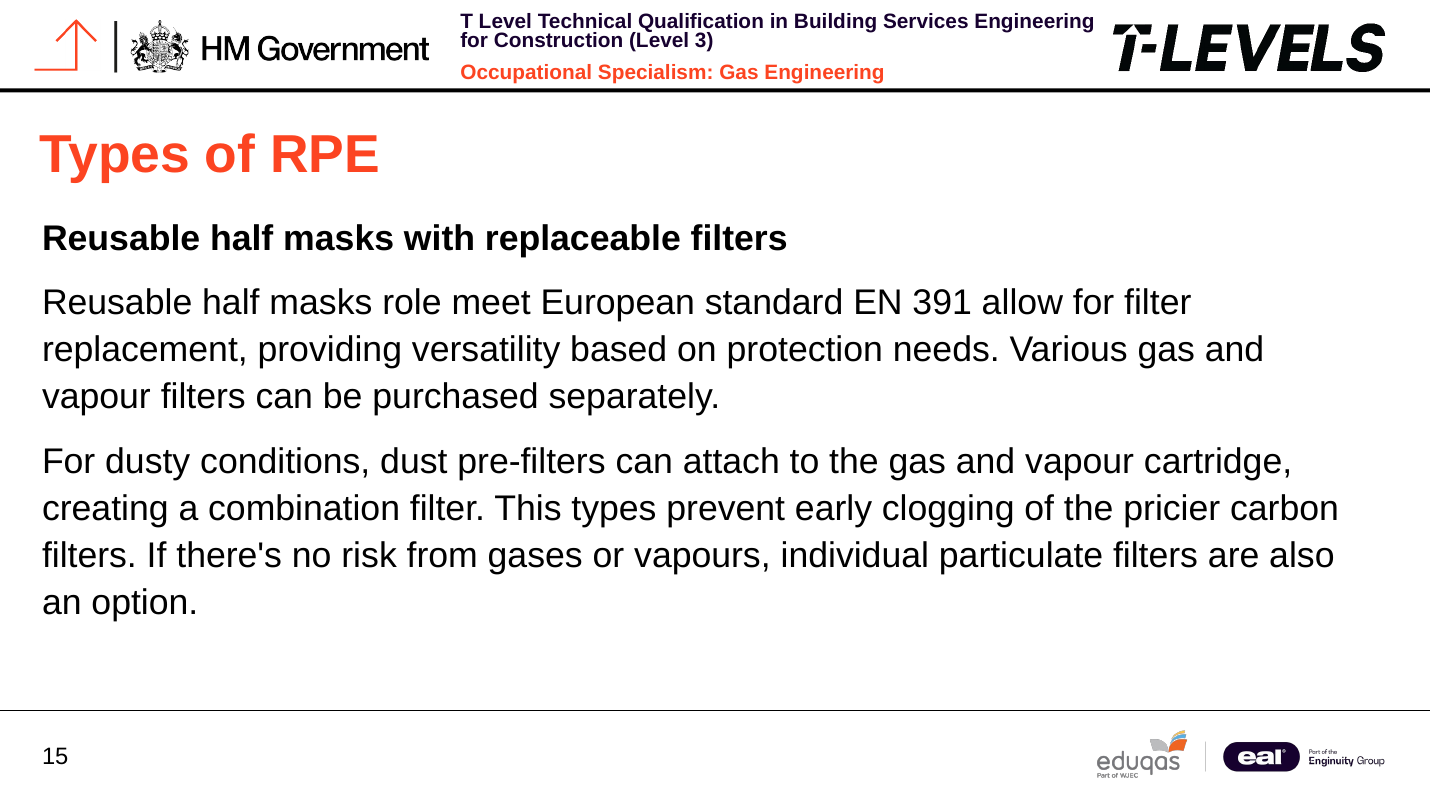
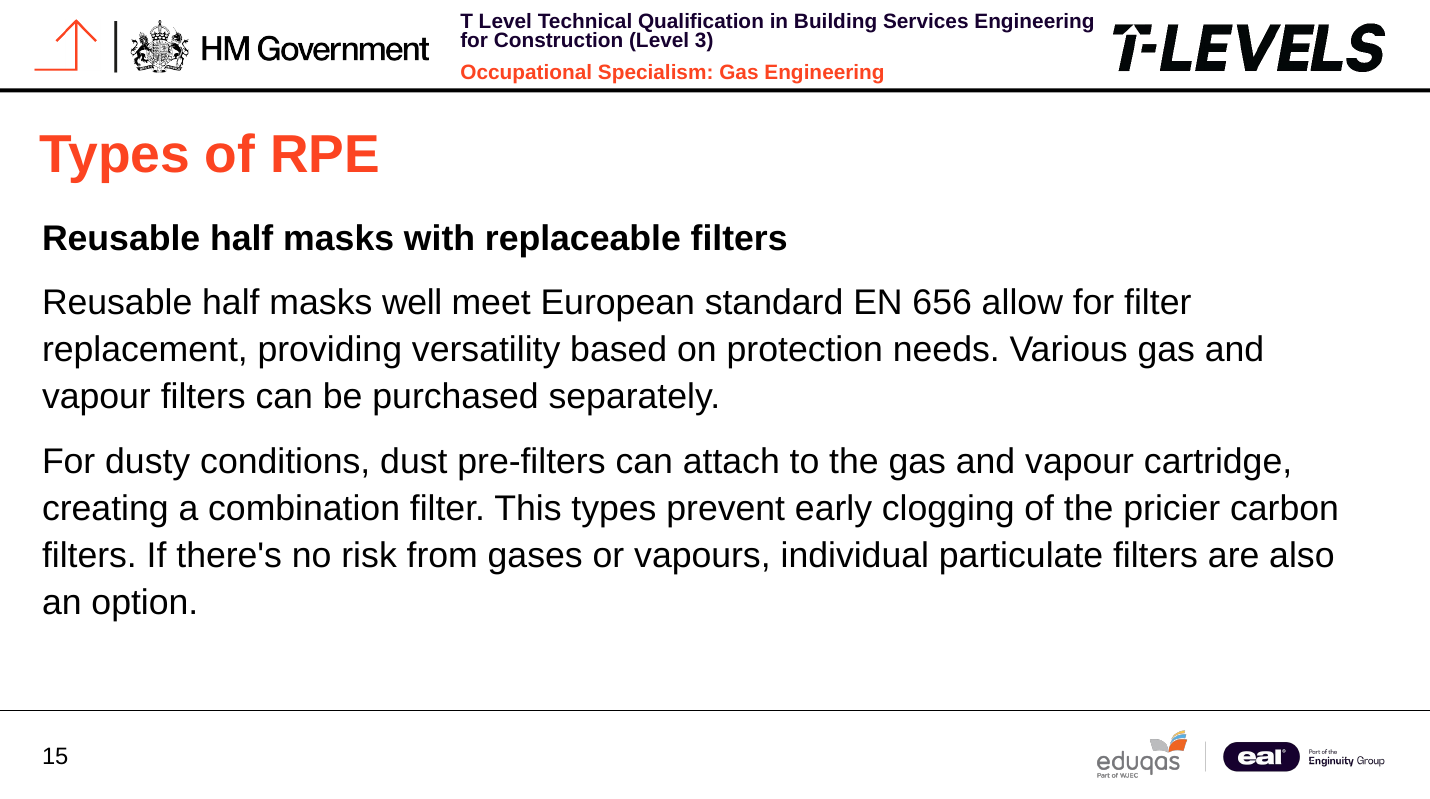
role: role -> well (412, 303)
391: 391 -> 656 (942, 303)
